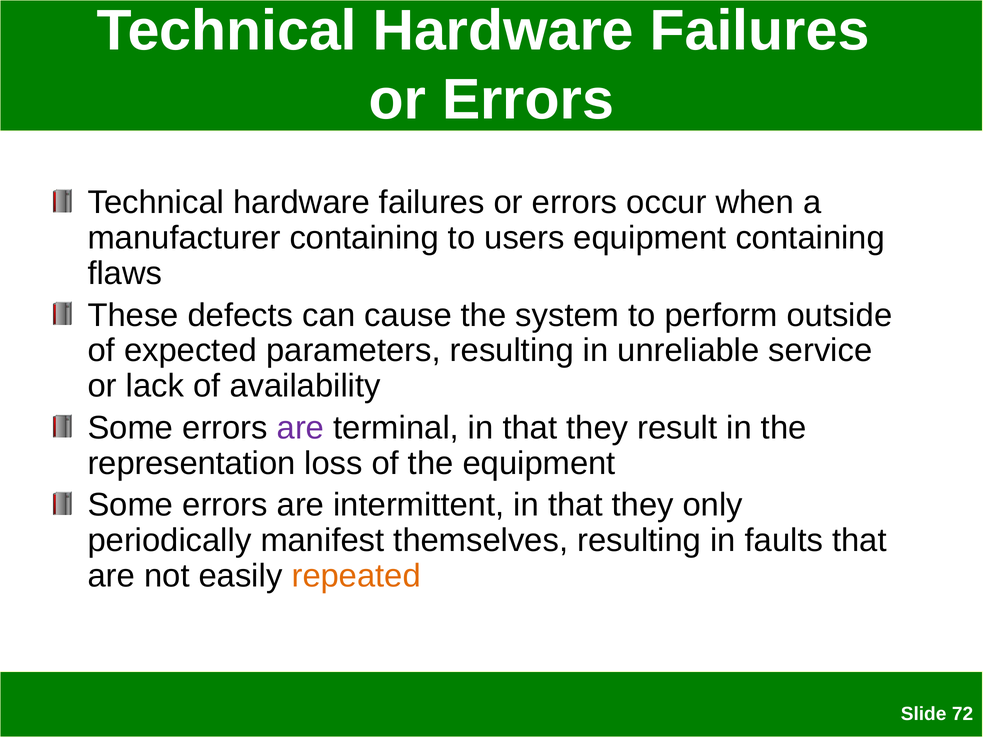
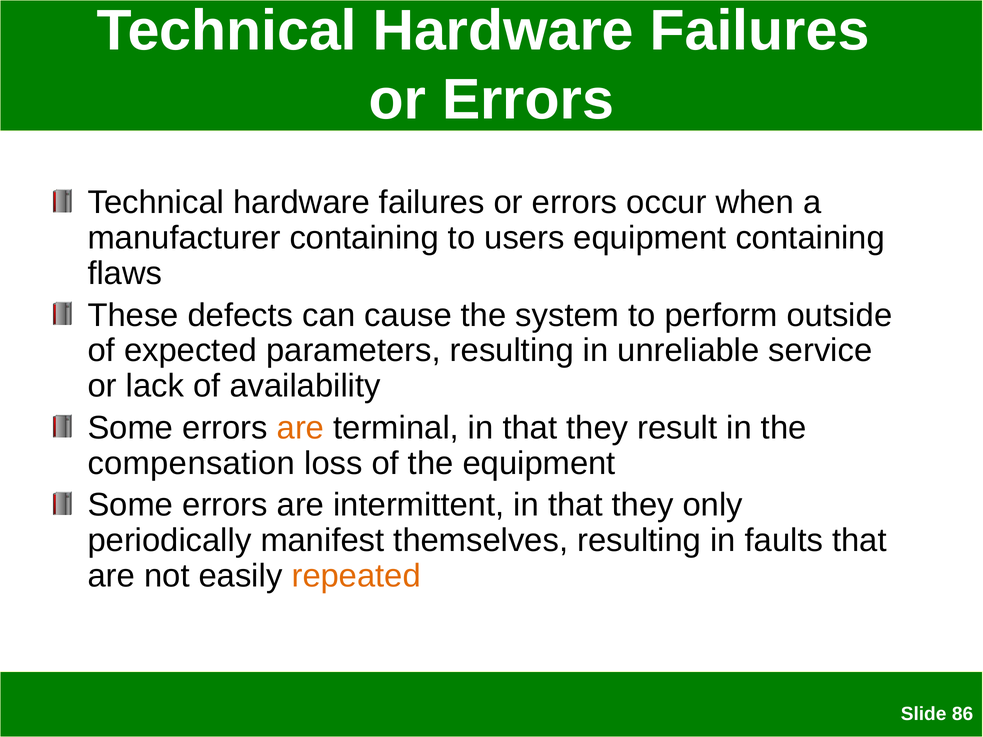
are colour: purple -> orange (300, 428)
representation: representation -> compensation (191, 463)
72: 72 -> 86 (963, 714)
